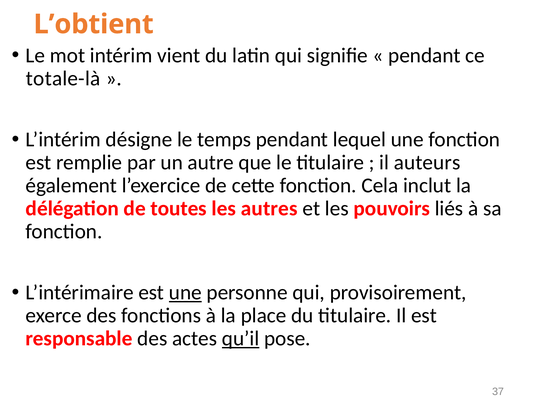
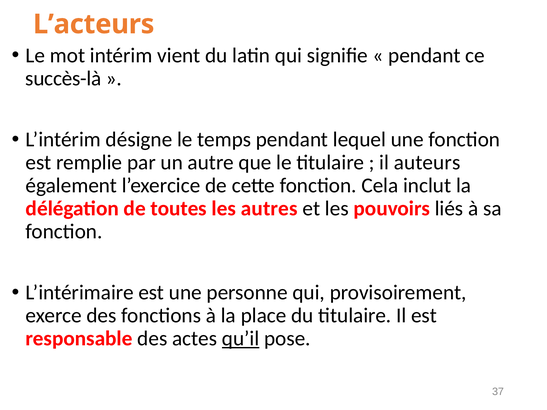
L’obtient: L’obtient -> L’acteurs (94, 24)
totale-là: totale-là -> succès-là (63, 78)
une underline: present -> none (185, 293)
